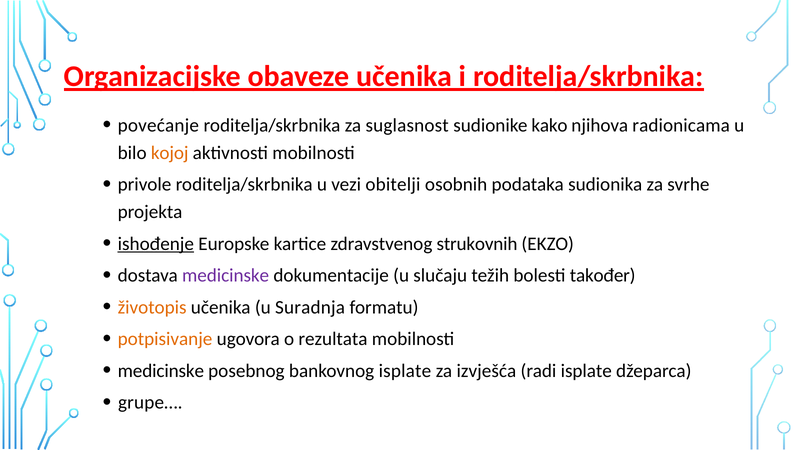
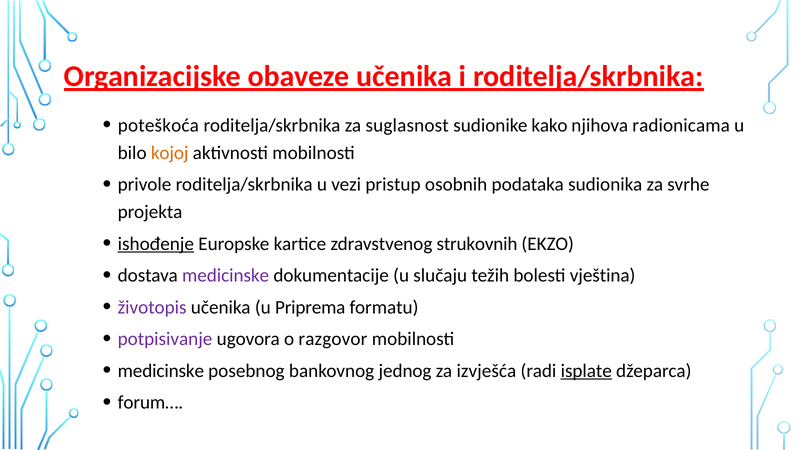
povećanje: povećanje -> poteškoća (158, 125)
obitelji: obitelji -> pristup (393, 185)
također: također -> vještina (603, 276)
životopis colour: orange -> purple (152, 307)
Suradnja: Suradnja -> Priprema (310, 307)
potpisivanje colour: orange -> purple (165, 339)
rezultata: rezultata -> razgovor (333, 339)
bankovnog isplate: isplate -> jednog (405, 371)
isplate underline: none -> present (586, 371)
grupe…: grupe… -> forum… (150, 403)
